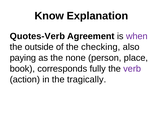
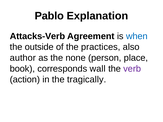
Know: Know -> Pablo (49, 16)
Quotes-Verb: Quotes-Verb -> Attacks-Verb (37, 36)
when colour: purple -> blue (137, 36)
checking: checking -> practices (101, 47)
paying: paying -> author (23, 58)
fully: fully -> wall (98, 69)
